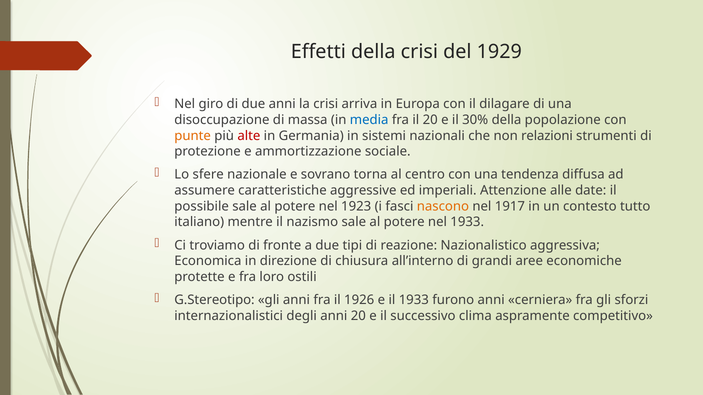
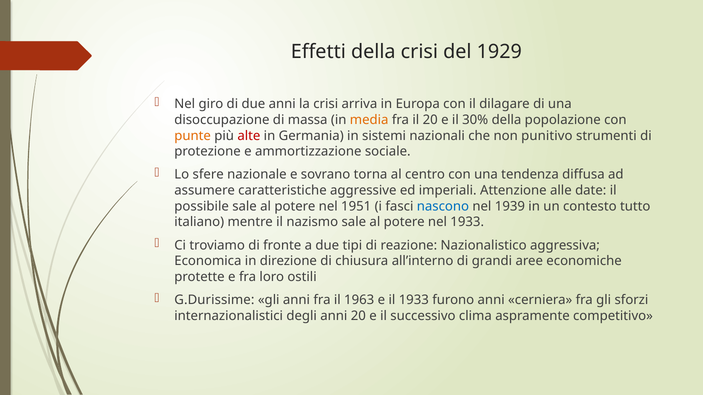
media colour: blue -> orange (369, 120)
relazioni: relazioni -> punitivo (547, 136)
1923: 1923 -> 1951 (356, 206)
nascono colour: orange -> blue (443, 206)
1917: 1917 -> 1939 (510, 206)
G.Stereotipo: G.Stereotipo -> G.Durissime (214, 300)
1926: 1926 -> 1963 (359, 300)
